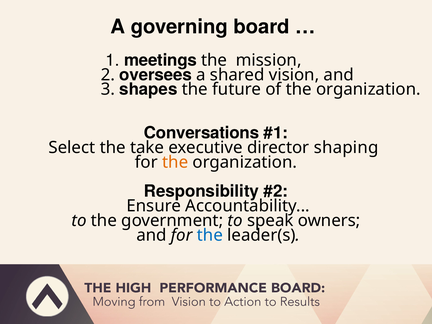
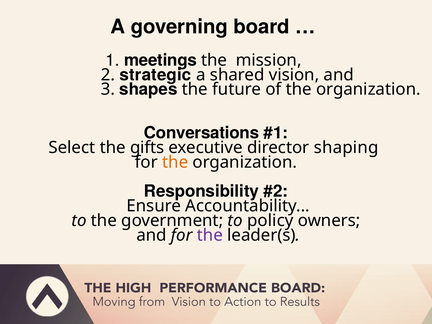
oversees: oversees -> strategic (155, 75)
take: take -> gifts (147, 148)
speak: speak -> policy (270, 221)
the colour: blue -> purple (210, 235)
